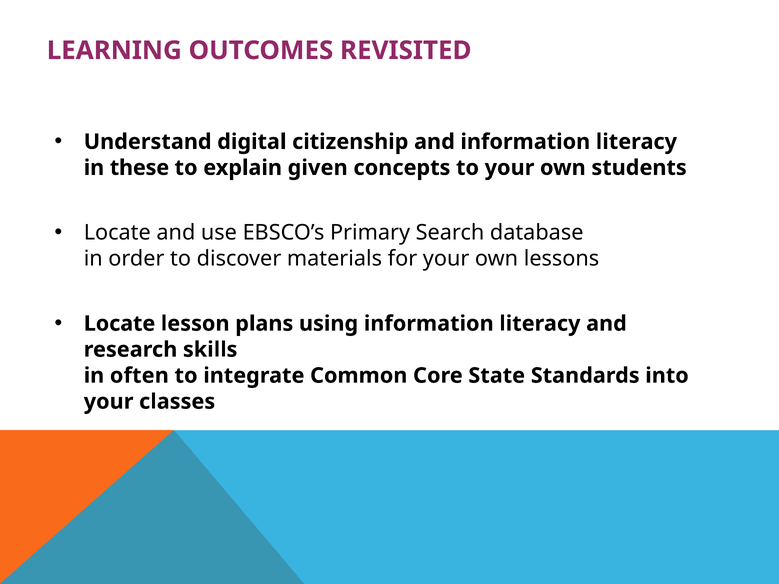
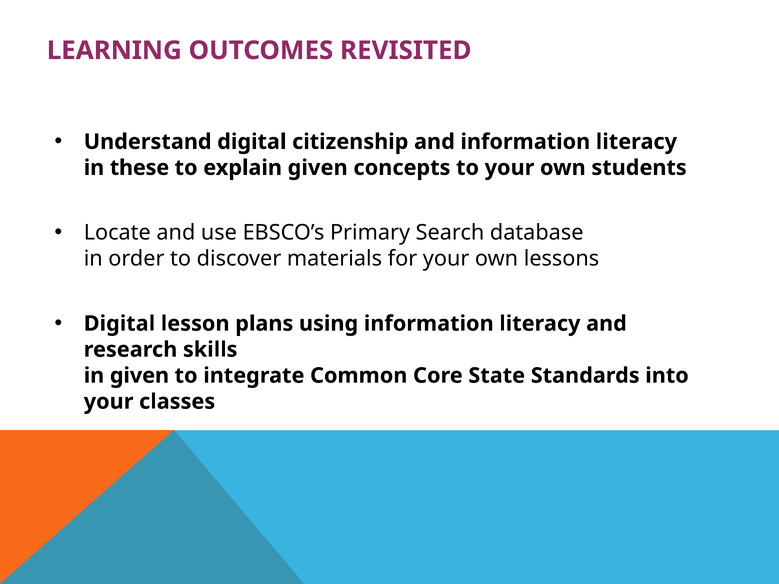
Locate: Locate -> Digital (119, 324)
in often: often -> given (139, 376)
